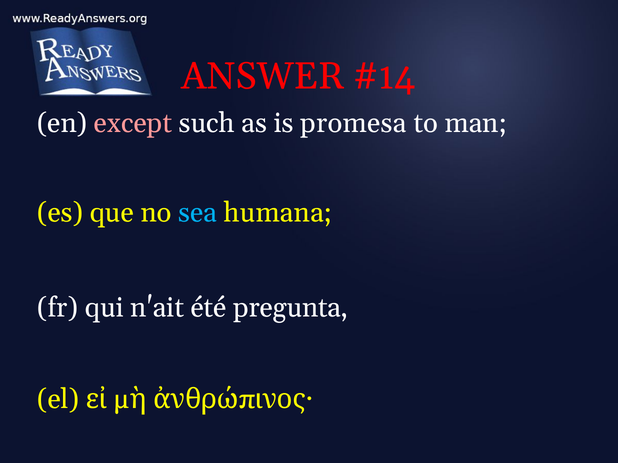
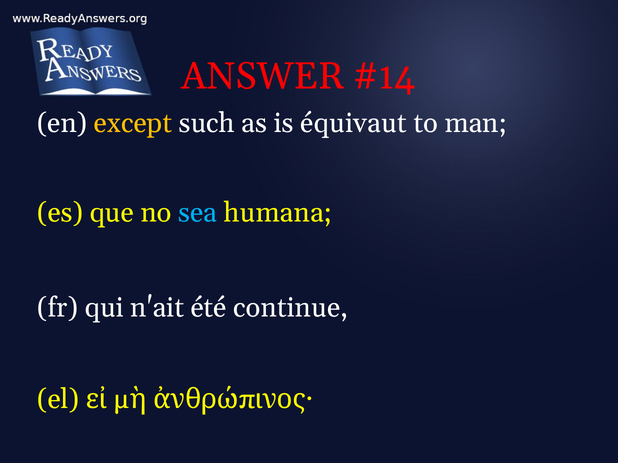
except colour: pink -> yellow (133, 123)
promesa: promesa -> équivaut (354, 123)
pregunta: pregunta -> continue (291, 308)
